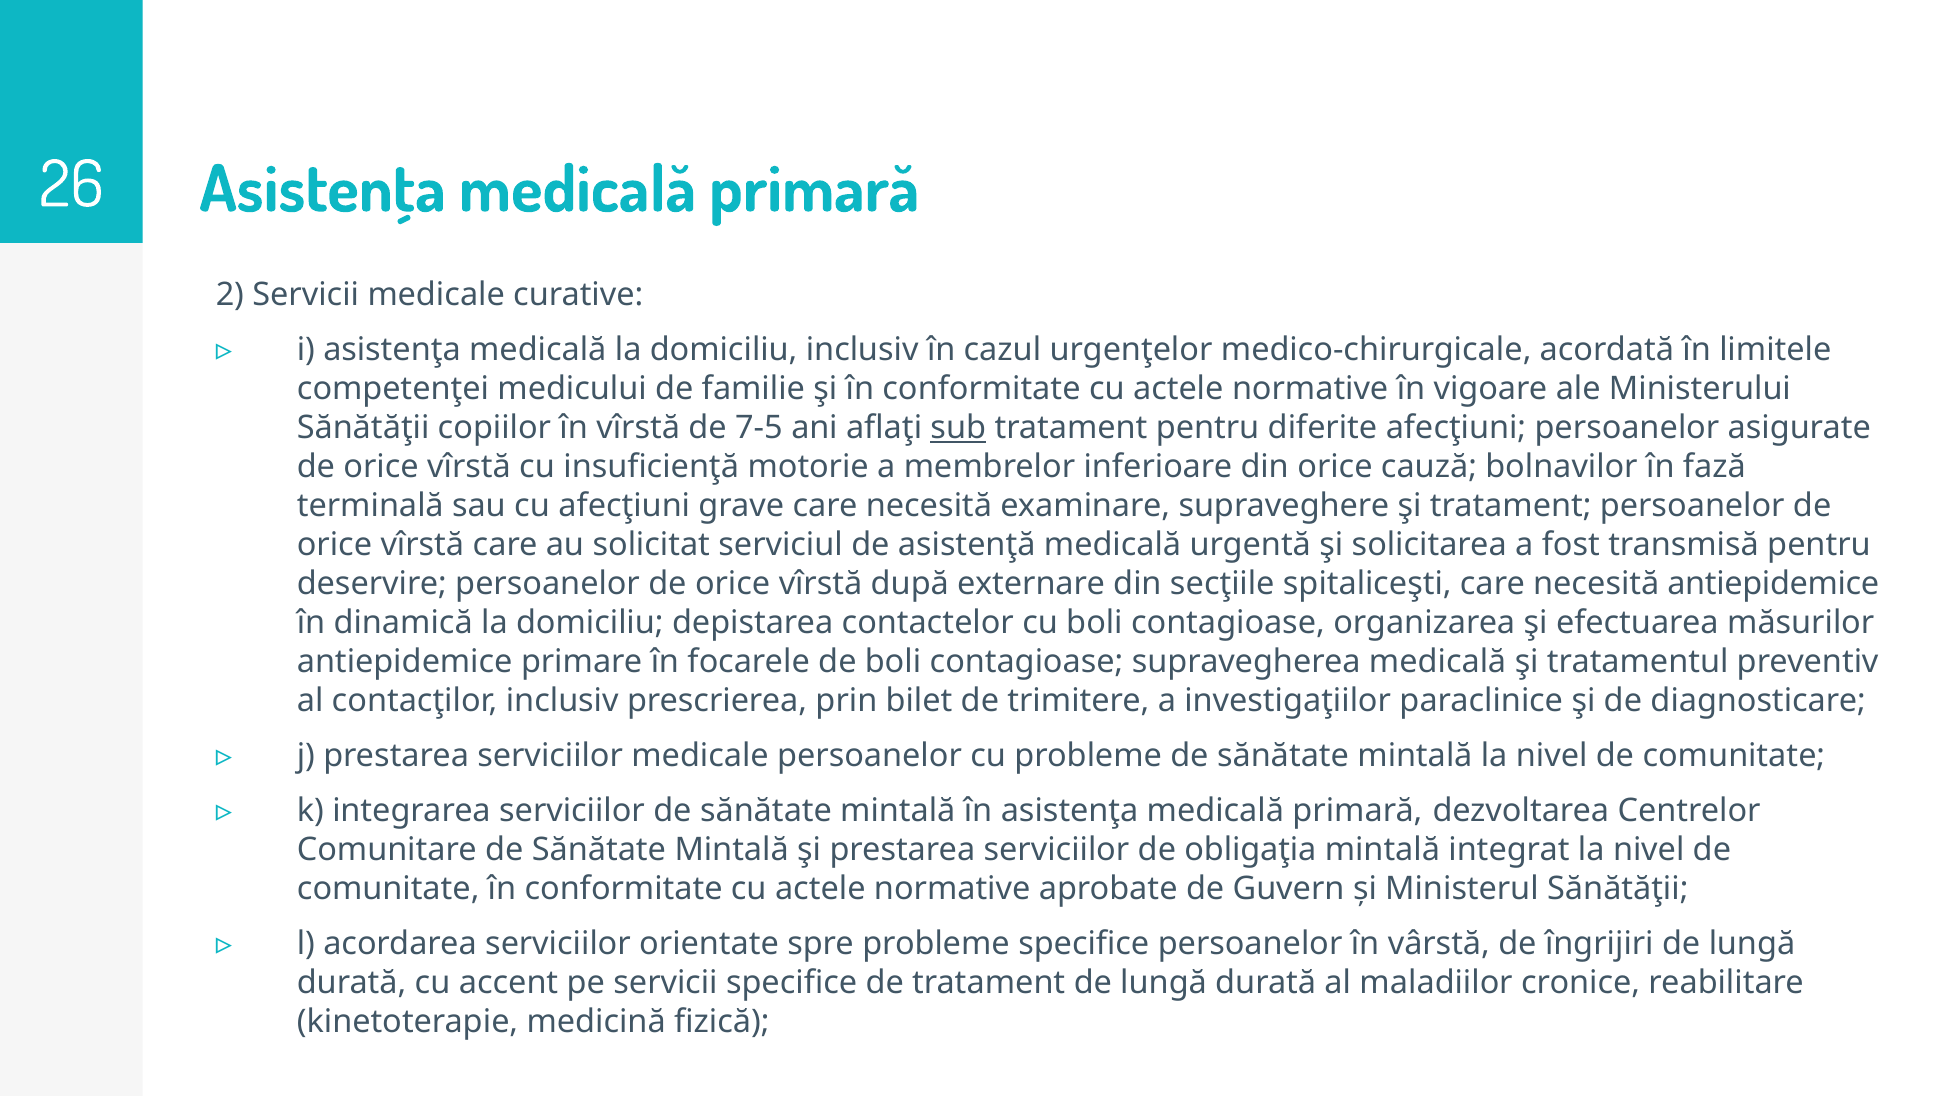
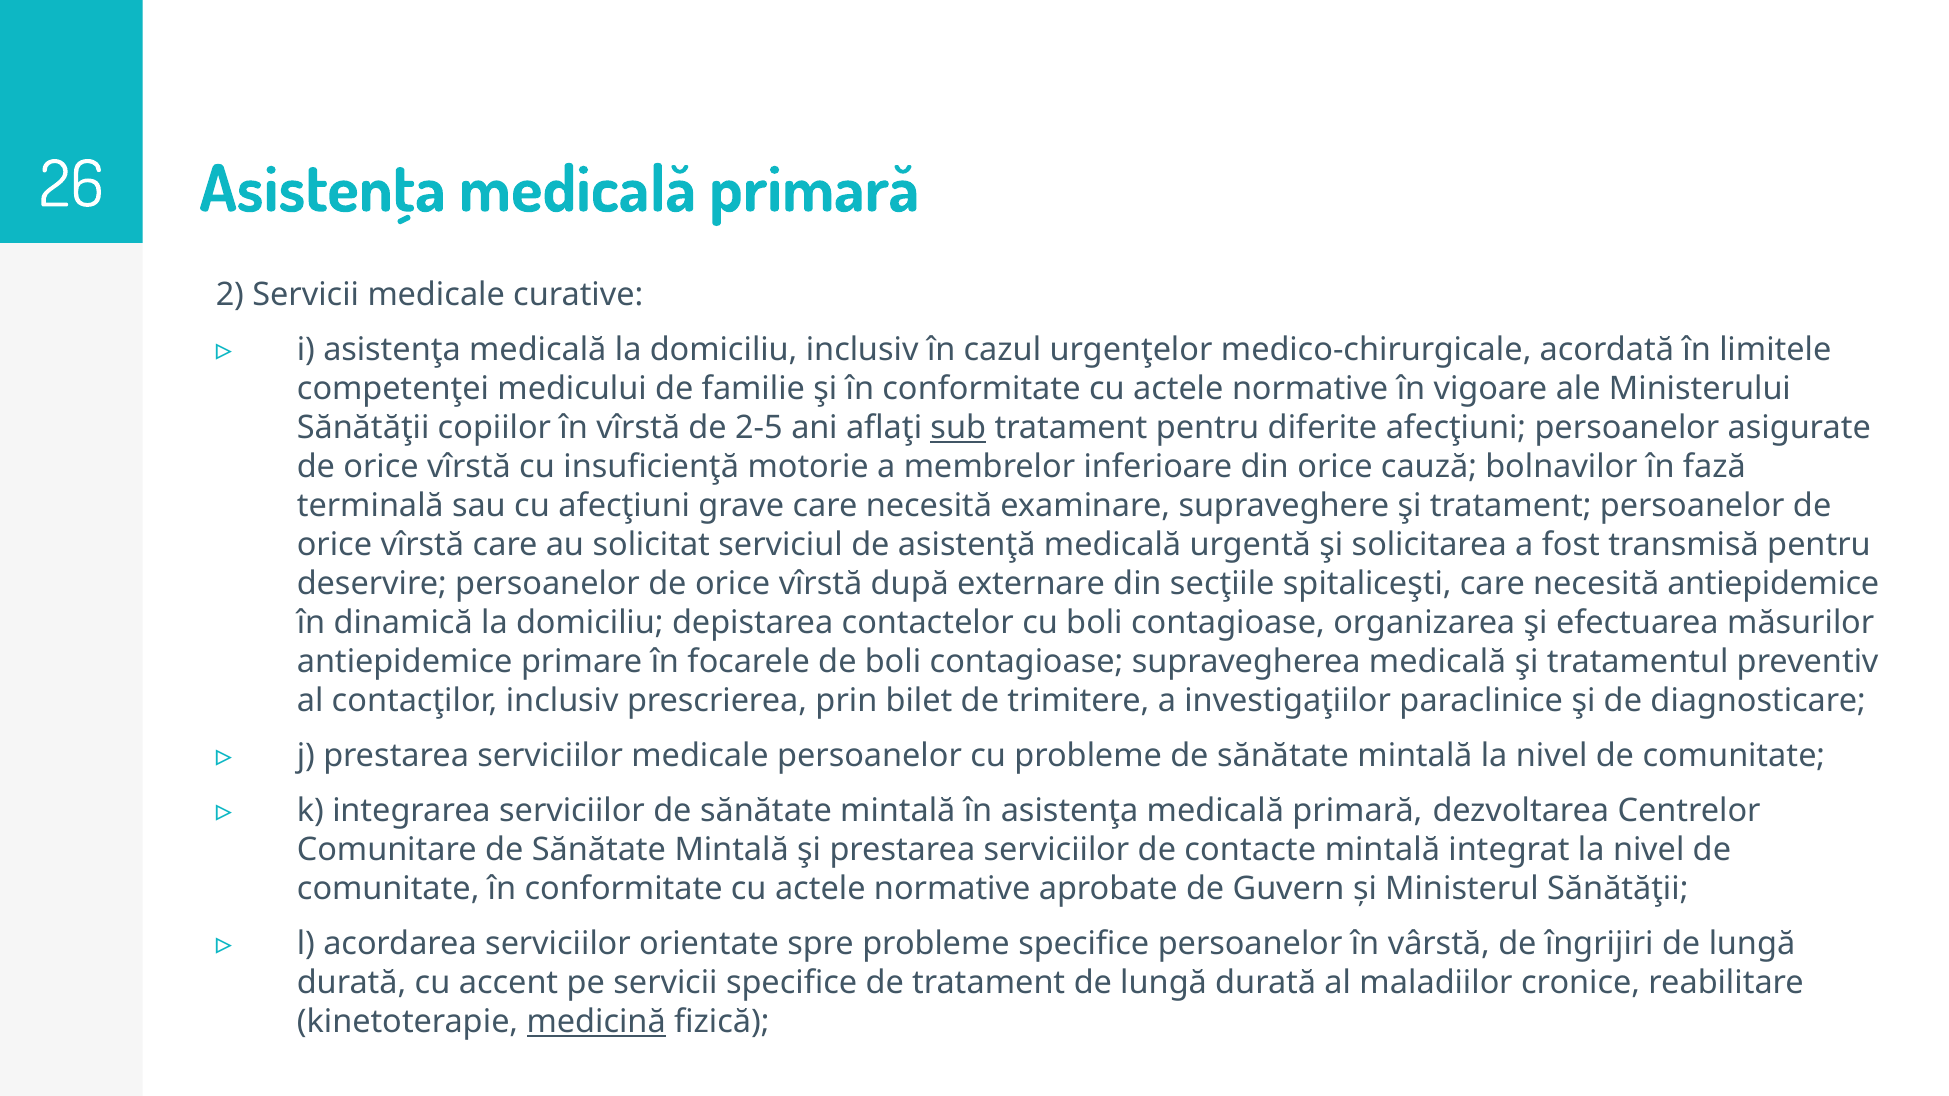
7-5: 7-5 -> 2-5 (759, 428)
obligaţia: obligaţia -> contacte (1250, 850)
medicină underline: none -> present (596, 1022)
